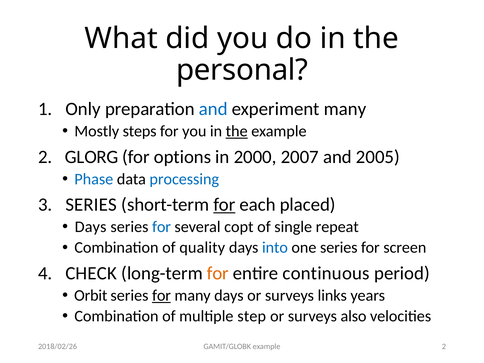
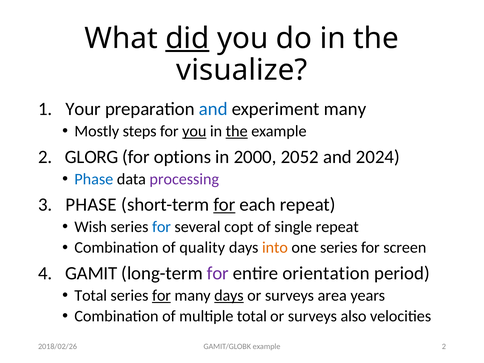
did underline: none -> present (187, 38)
personal: personal -> visualize (242, 70)
Only: Only -> Your (83, 109)
you underline: none -> present (194, 131)
2007: 2007 -> 2052 (300, 157)
2005: 2005 -> 2024 (378, 157)
processing colour: blue -> purple (184, 179)
SERIES: SERIES -> PHASE (91, 205)
each placed: placed -> repeat (308, 205)
Days: Days -> Wish (91, 227)
into colour: blue -> orange (275, 248)
CHECK: CHECK -> GAMIT (91, 273)
for colour: orange -> purple (218, 273)
continuous: continuous -> orientation (326, 273)
Orbit: Orbit -> Total (91, 295)
days underline: none -> present (229, 295)
links: links -> area (332, 295)
multiple step: step -> total (252, 316)
